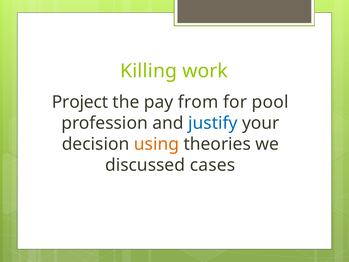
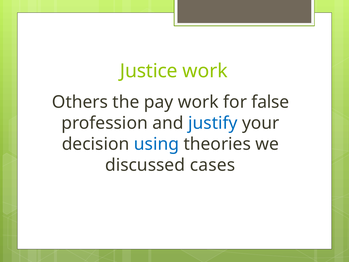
Killing: Killing -> Justice (149, 71)
Project: Project -> Others (80, 102)
pay from: from -> work (198, 102)
pool: pool -> false (270, 102)
using colour: orange -> blue (156, 144)
